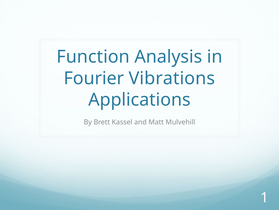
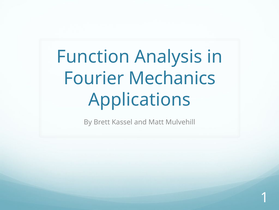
Vibrations: Vibrations -> Mechanics (172, 78)
